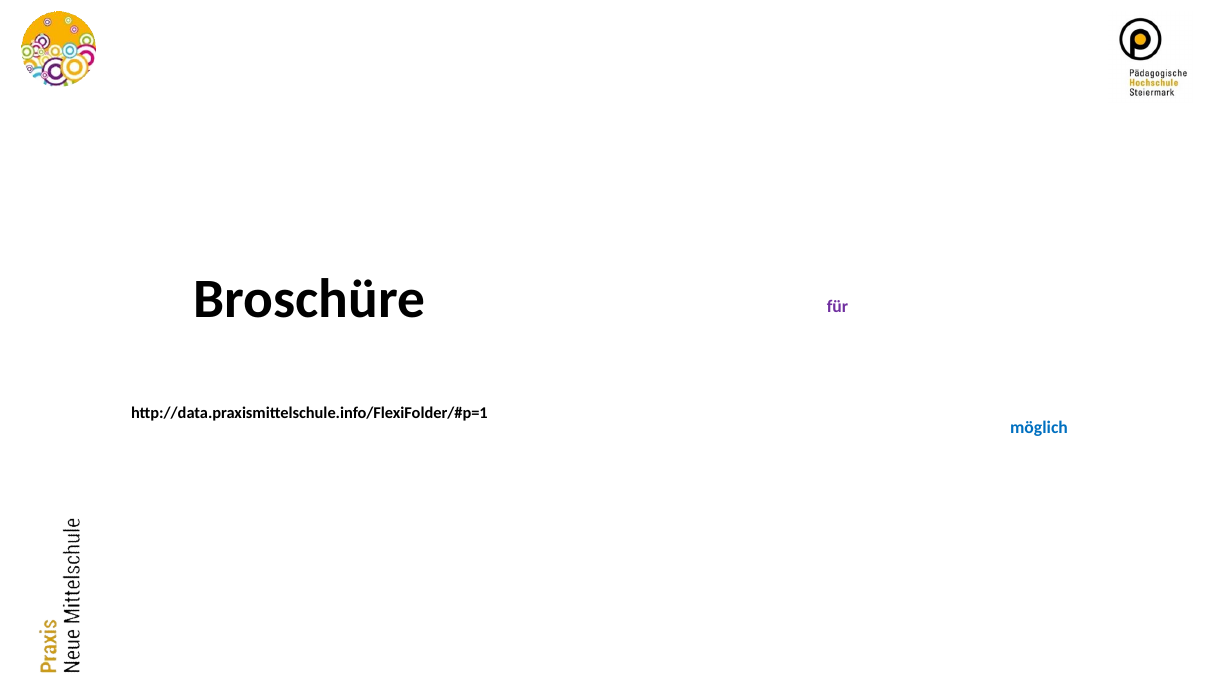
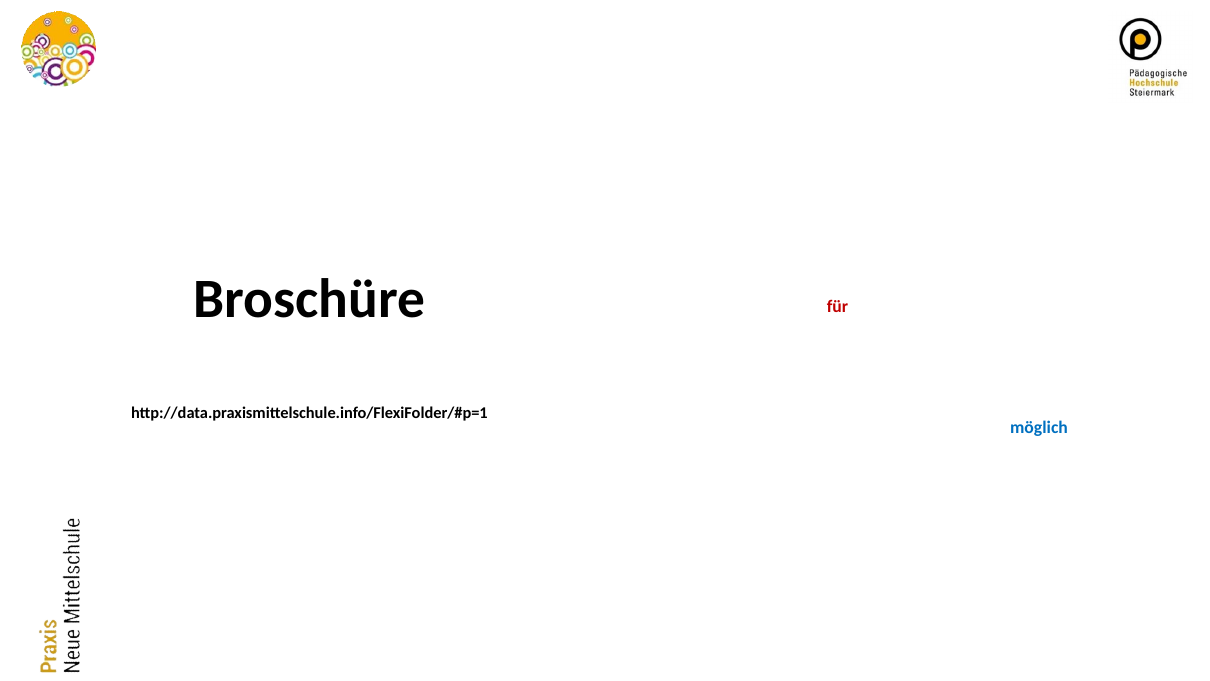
für colour: purple -> red (838, 306)
